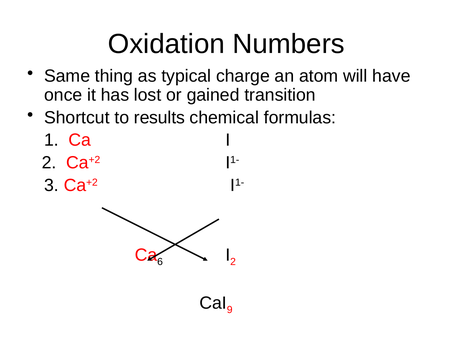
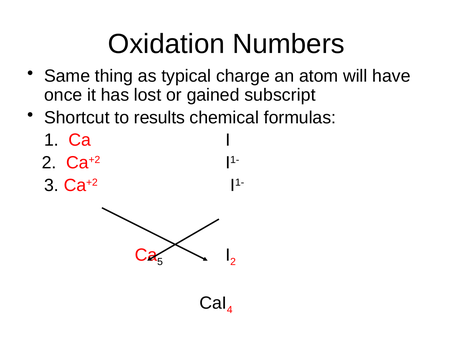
transition: transition -> subscript (280, 95)
6: 6 -> 5 (160, 262)
9: 9 -> 4 (230, 309)
